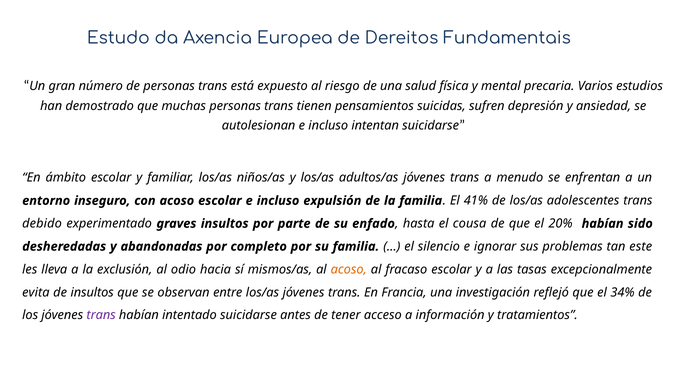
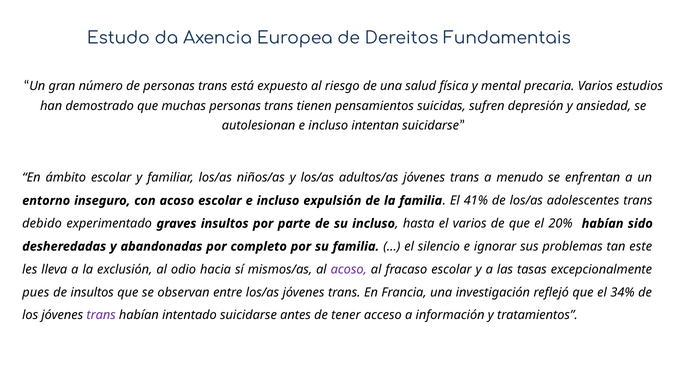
su enfado: enfado -> incluso (374, 224)
el cousa: cousa -> varios (470, 224)
acoso colour: orange -> purple (349, 270)
evita: evita -> pues (36, 293)
